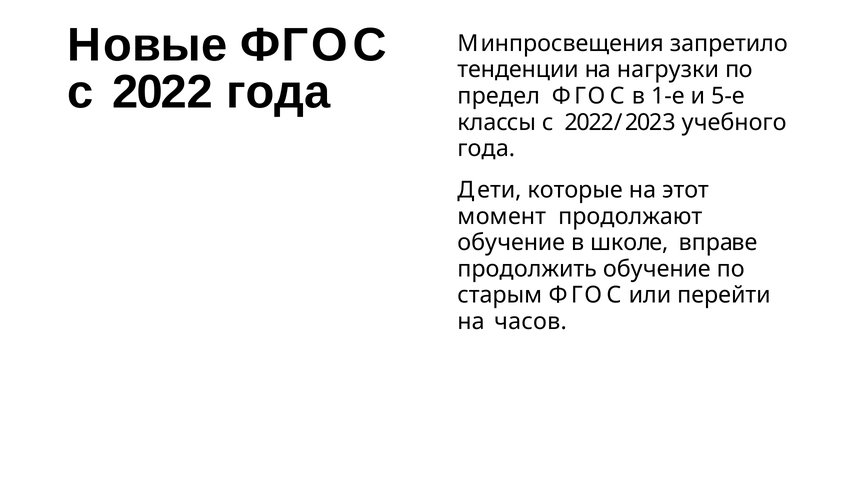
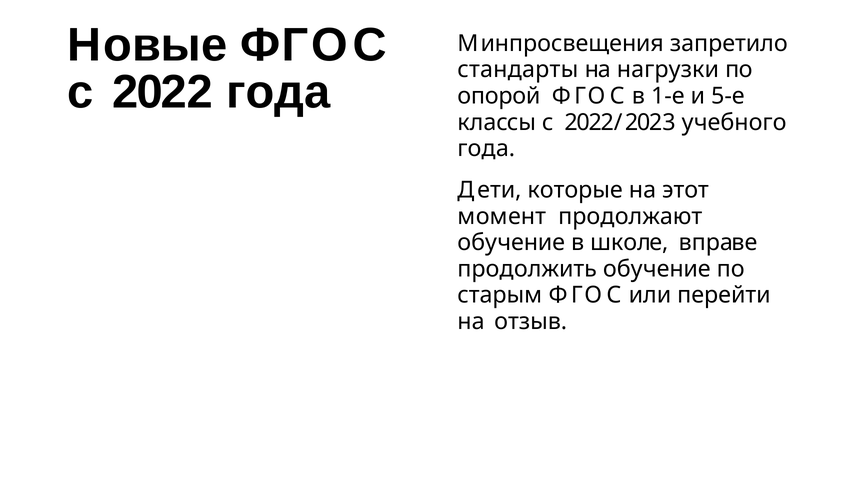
тенденции: тенденции -> стандарты (518, 70)
предел: предел -> опорой (499, 96)
часов: часов -> отзыв (531, 321)
